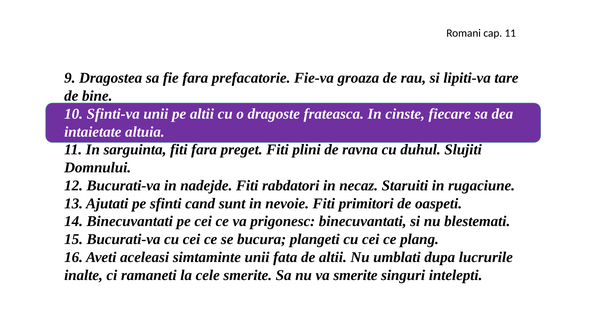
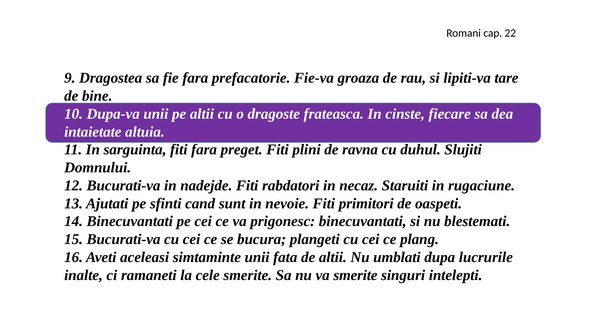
cap 11: 11 -> 22 (510, 33)
Sfinti-va: Sfinti-va -> Dupa-va (113, 114)
